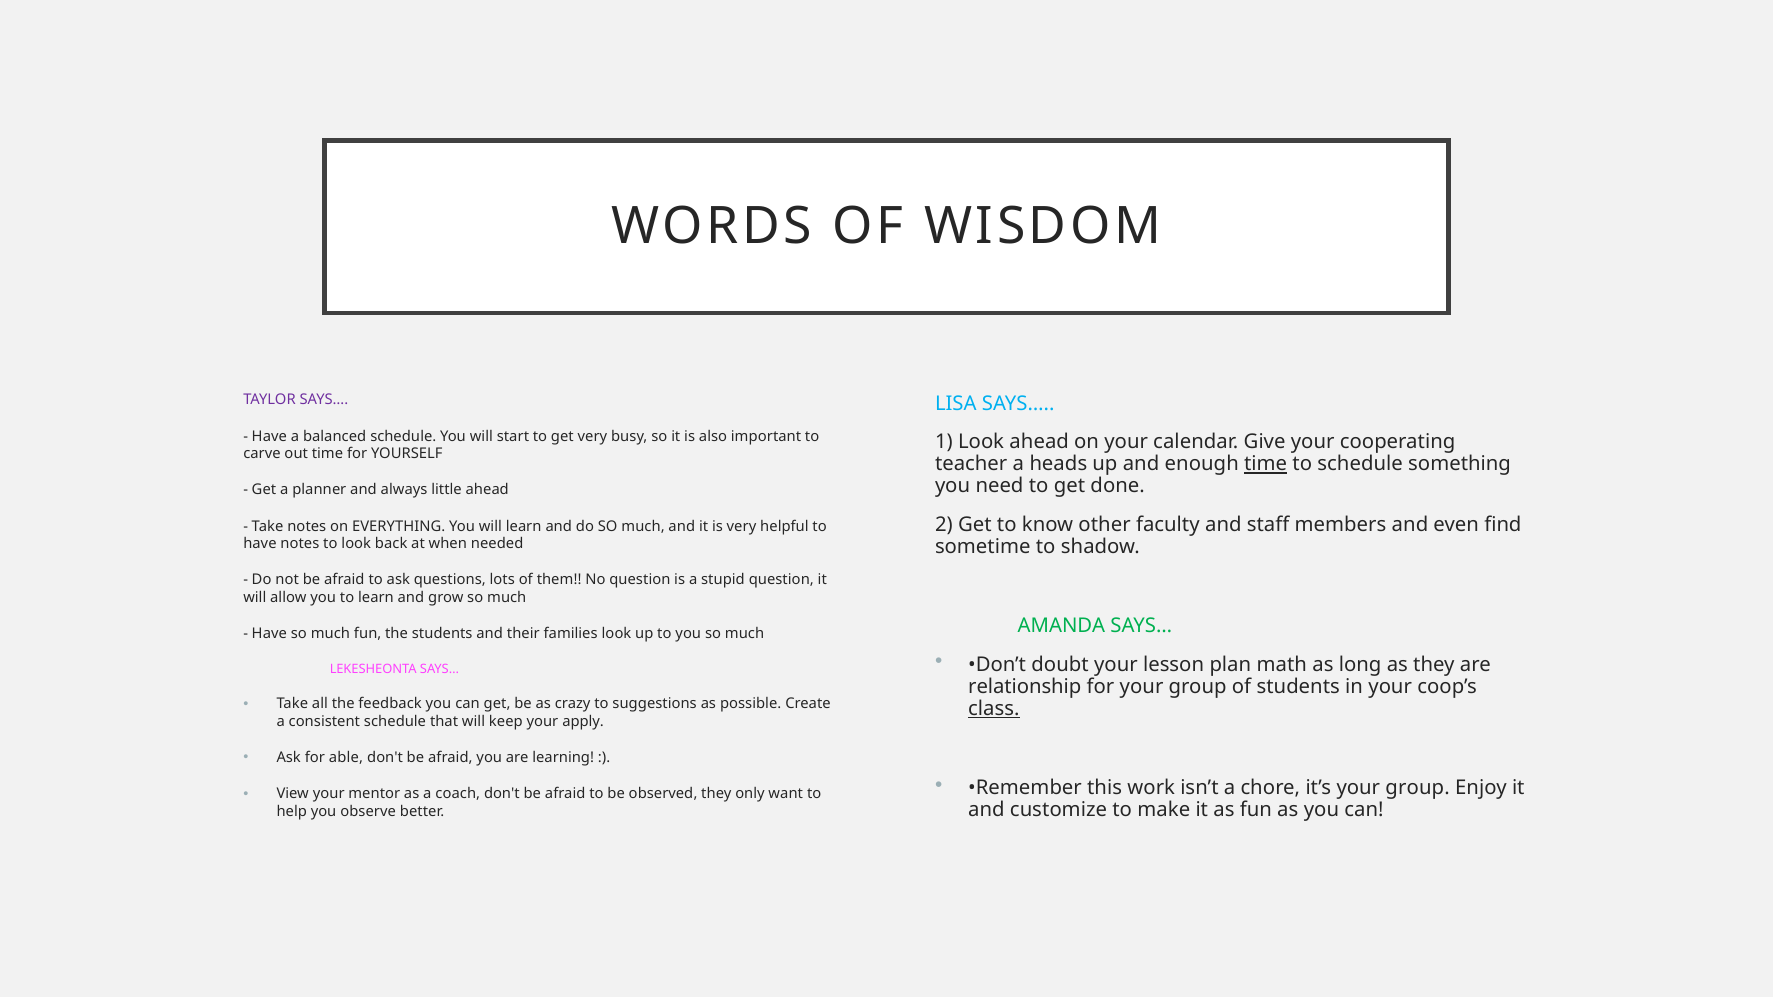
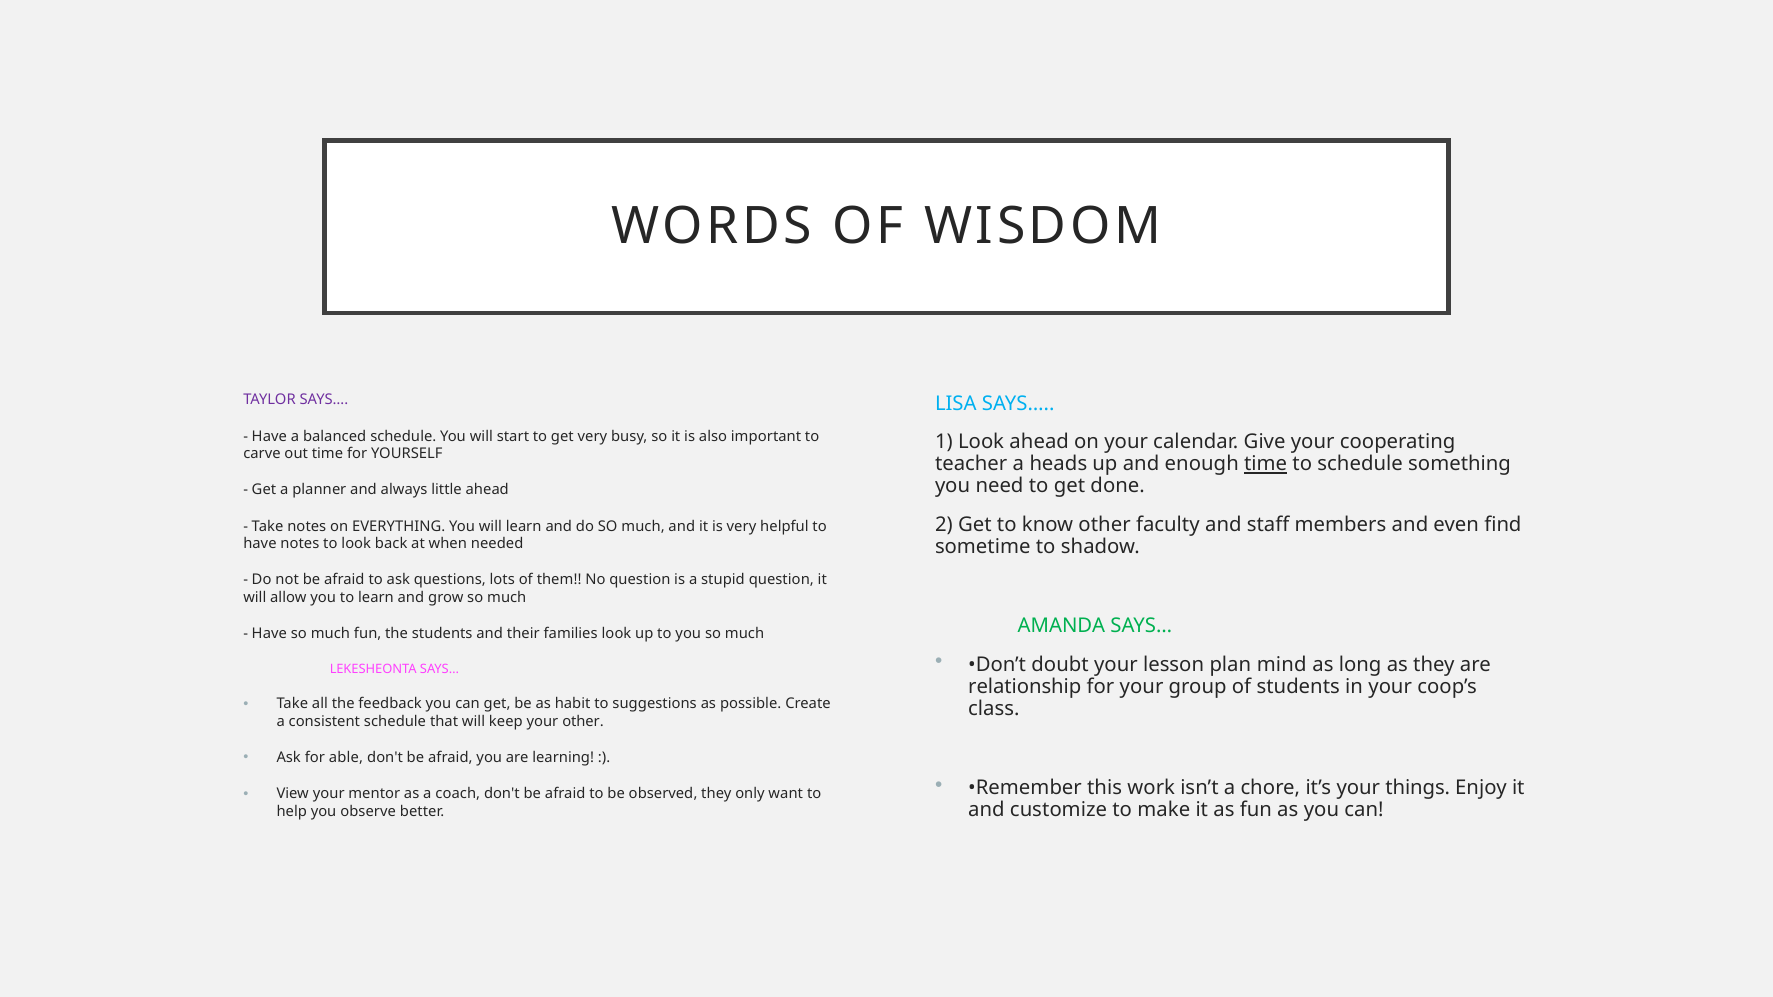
math: math -> mind (1282, 665)
crazy: crazy -> habit (573, 704)
class underline: present -> none (994, 709)
your apply: apply -> other (583, 722)
it’s your group: group -> things (1418, 788)
